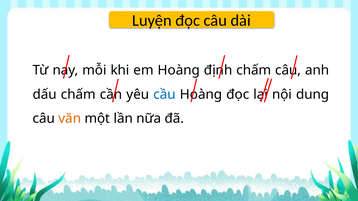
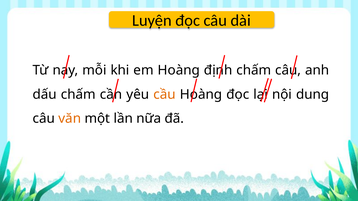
cầu colour: blue -> orange (165, 95)
